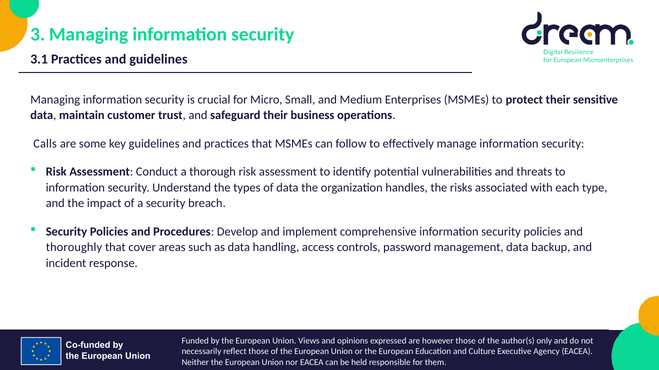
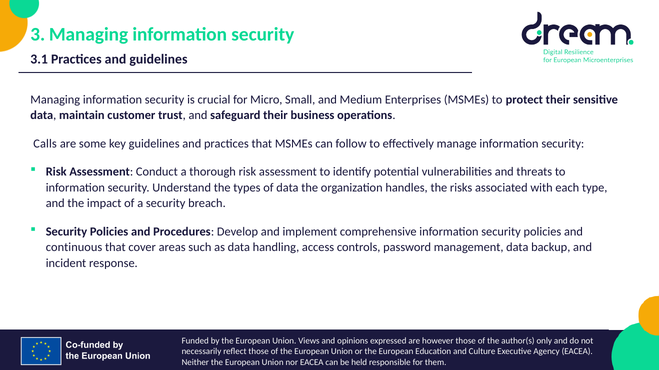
thoroughly: thoroughly -> continuous (74, 248)
